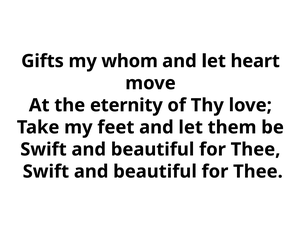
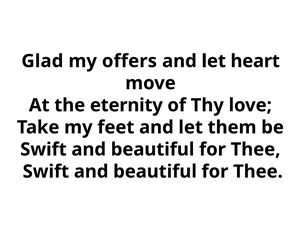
Gifts: Gifts -> Glad (42, 61)
whom: whom -> offers (129, 61)
